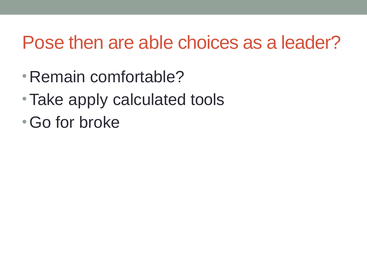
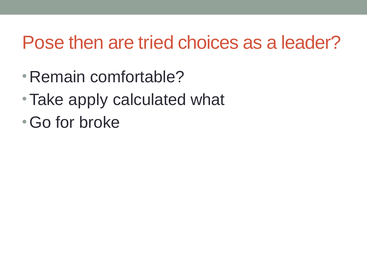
able: able -> tried (156, 43)
tools: tools -> what (208, 100)
